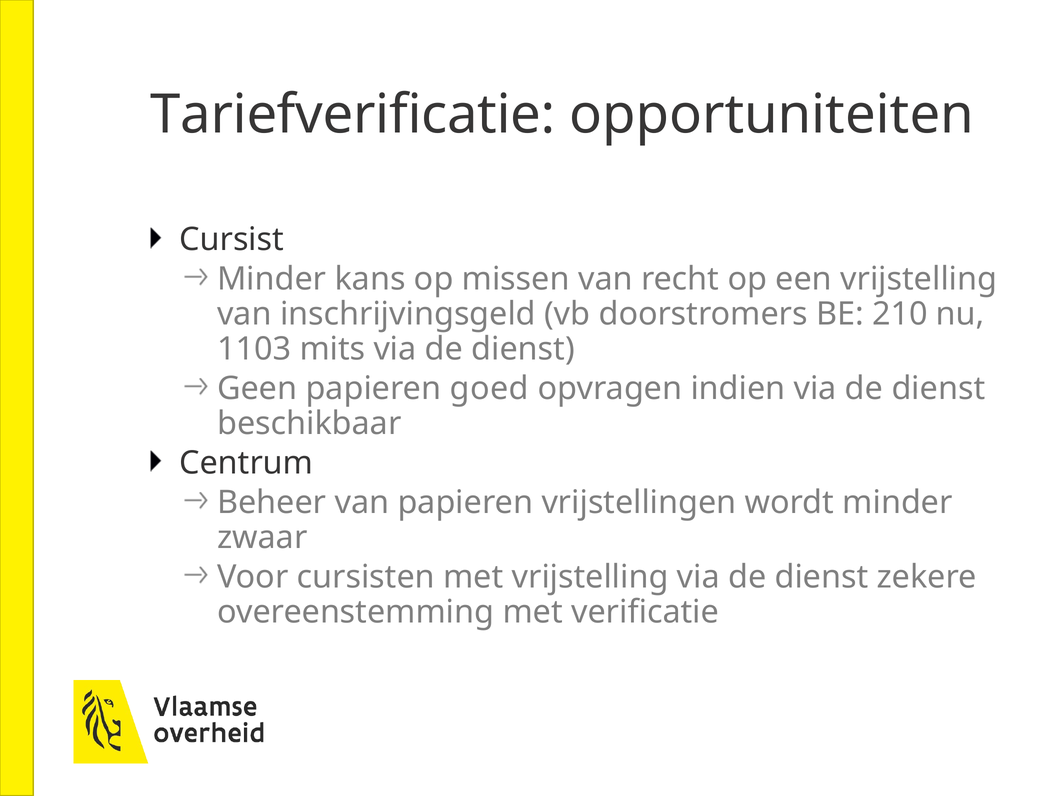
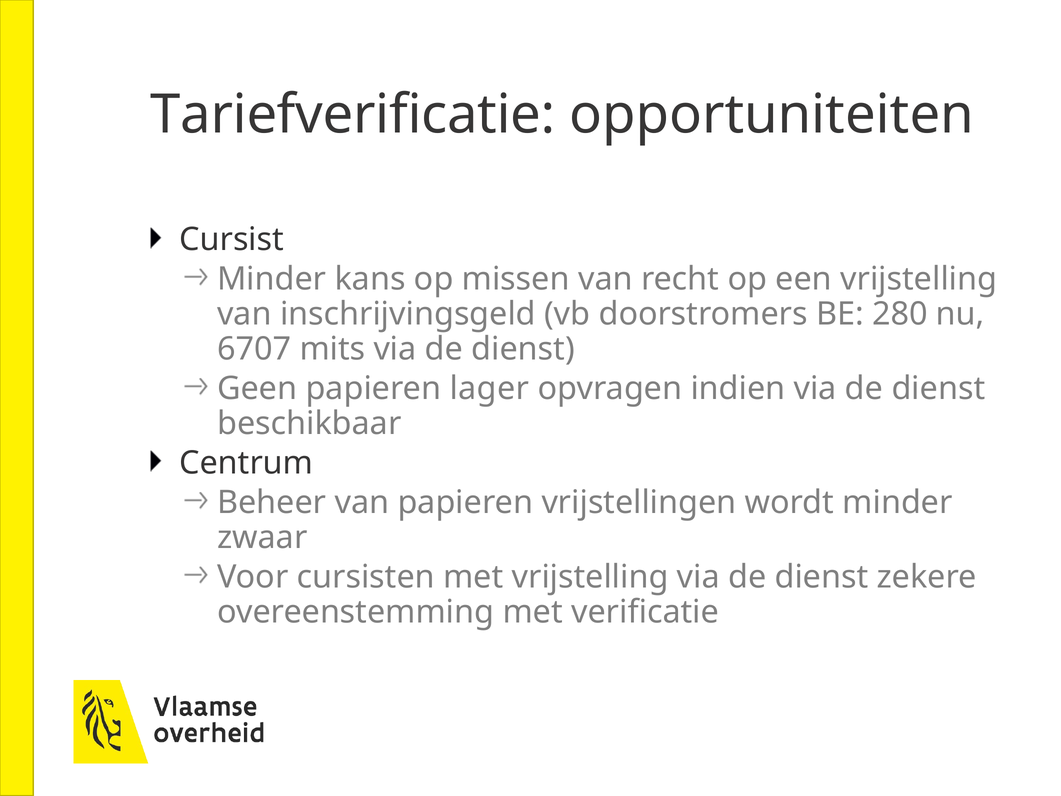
210: 210 -> 280 (900, 314)
1103: 1103 -> 6707 (254, 349)
goed: goed -> lager (489, 388)
